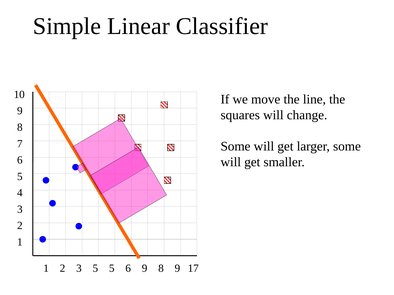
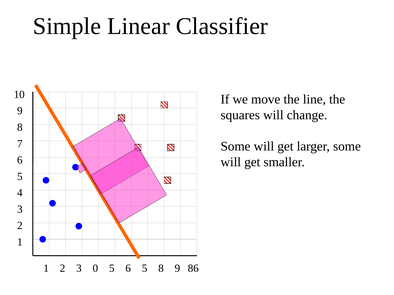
3 5: 5 -> 0 (95, 269)
6 9: 9 -> 5 (145, 269)
17: 17 -> 86 (193, 269)
